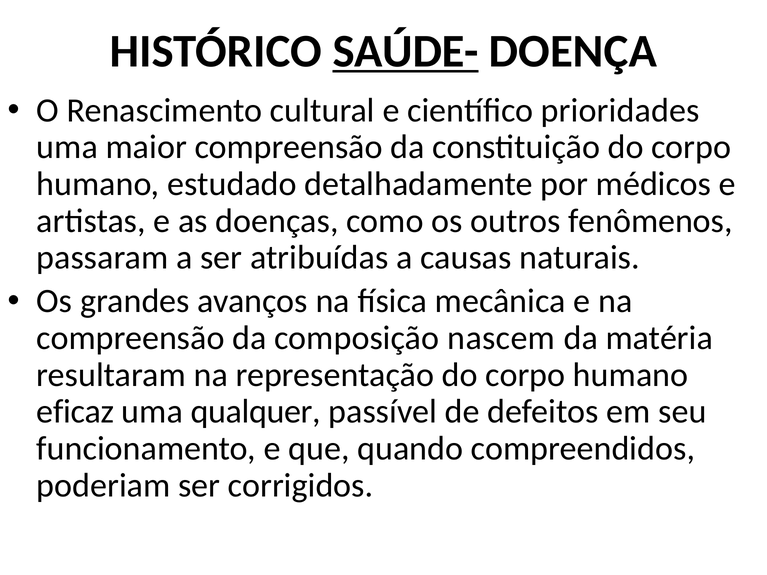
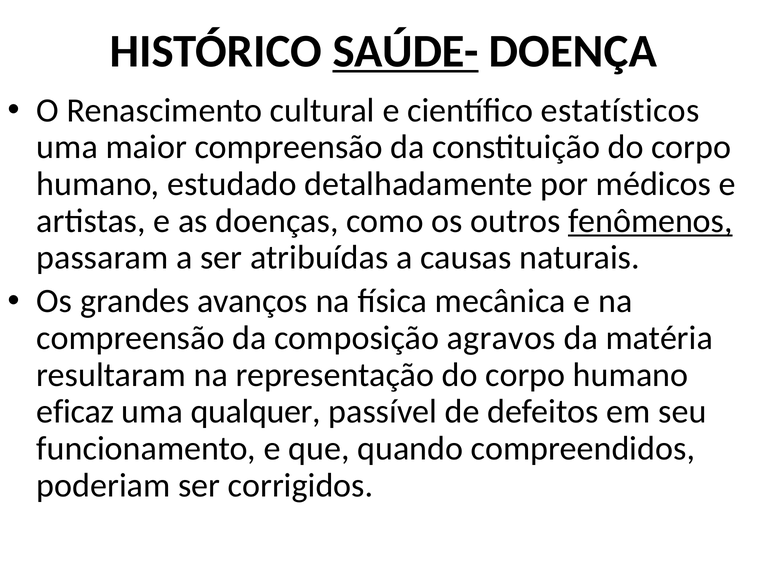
prioridades: prioridades -> estatísticos (620, 110)
fenômenos underline: none -> present (650, 221)
nascem: nascem -> agravos (501, 338)
